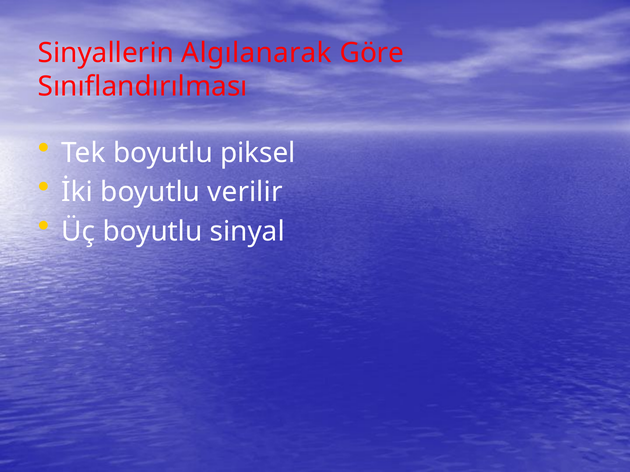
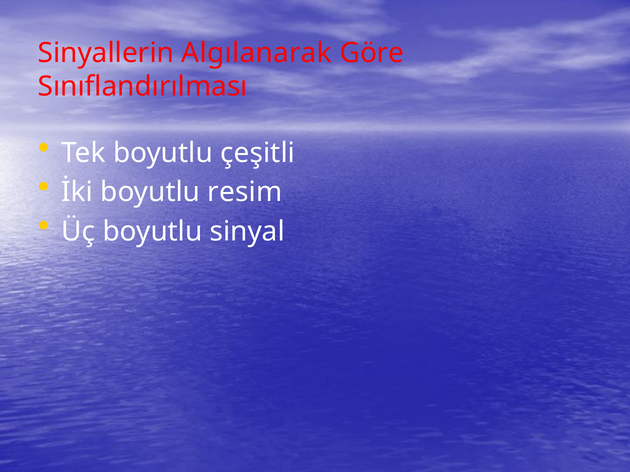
piksel: piksel -> çeşitli (258, 153)
verilir: verilir -> resim (245, 192)
